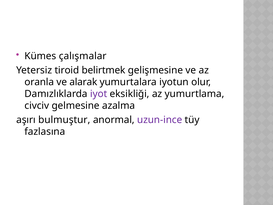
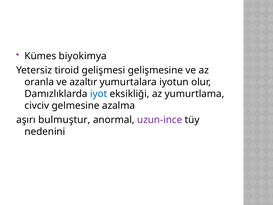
çalışmalar: çalışmalar -> biyokimya (83, 56)
belirtmek: belirtmek -> gelişmesi (103, 70)
alarak: alarak -> azaltır (83, 82)
iyot colour: purple -> blue (99, 94)
fazlasına: fazlasına -> nedenini (45, 131)
